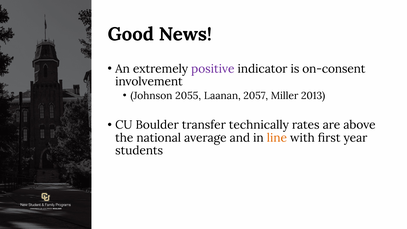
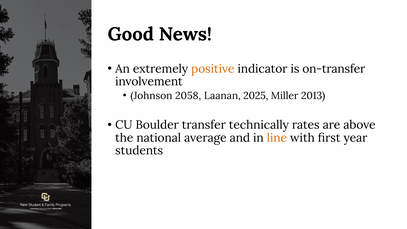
positive colour: purple -> orange (213, 69)
on-consent: on-consent -> on-transfer (334, 69)
2055: 2055 -> 2058 (188, 96)
2057: 2057 -> 2025 (256, 96)
